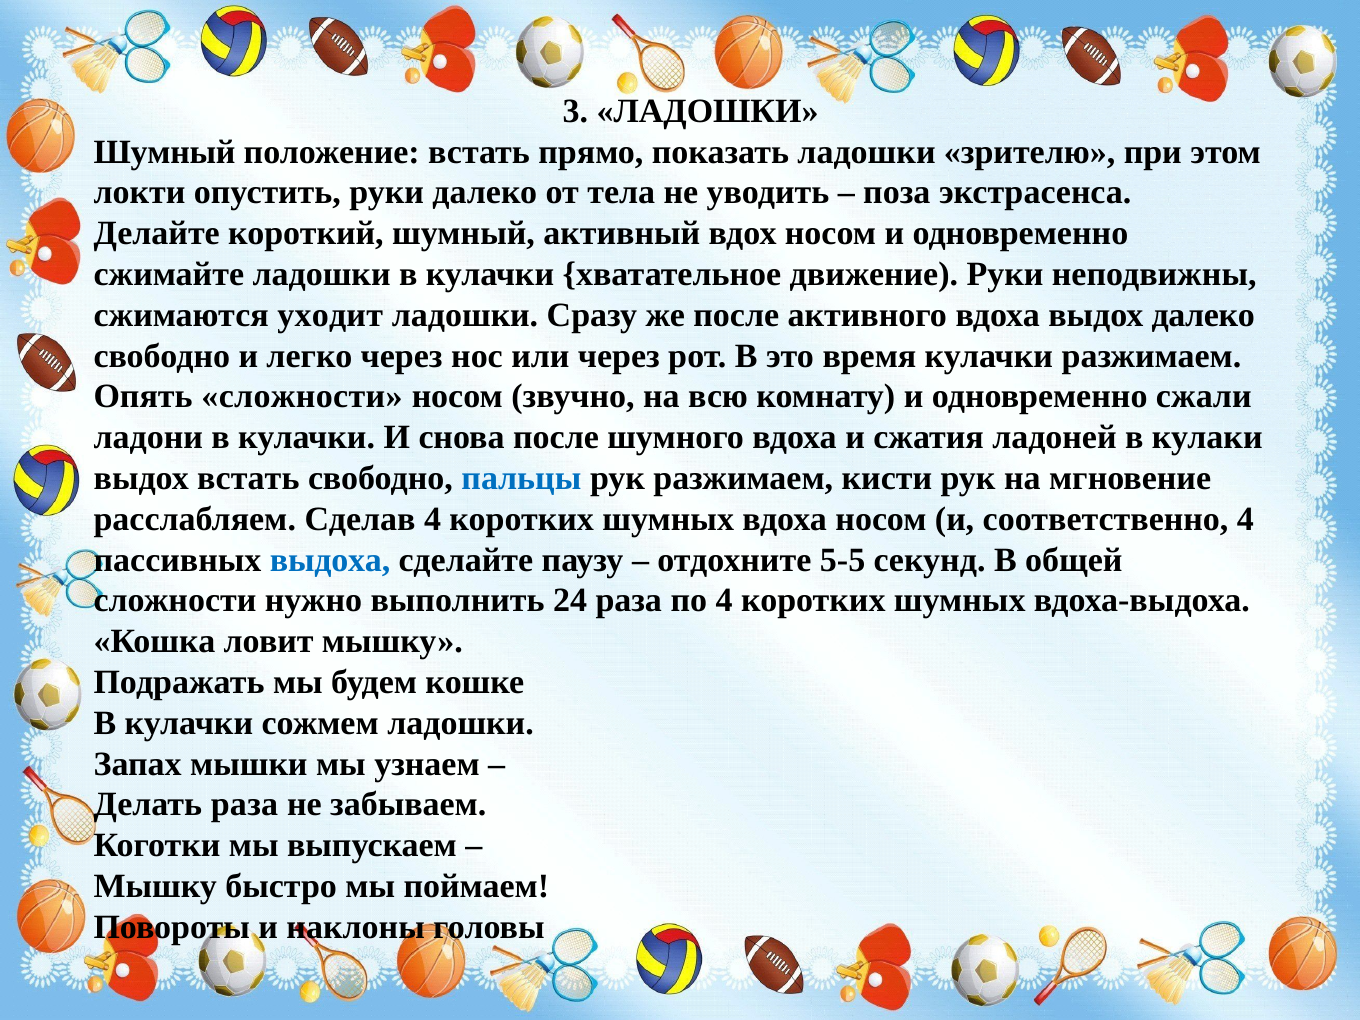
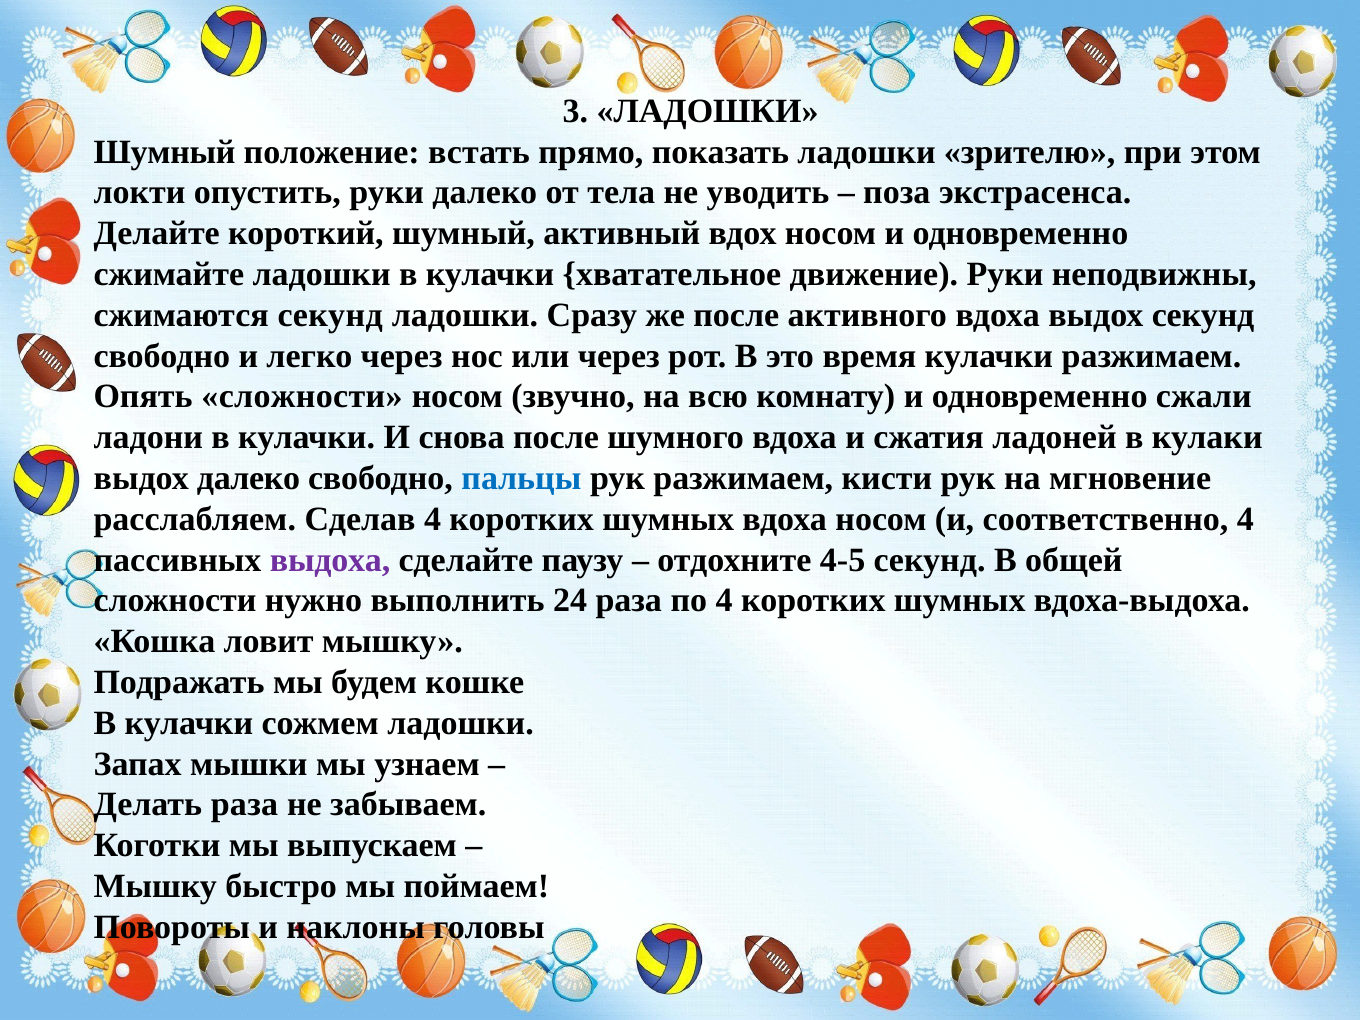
сжимаются уходит: уходит -> секунд (330, 315)
выдох далеко: далеко -> секунд (1203, 315)
выдох встать: встать -> далеко (249, 478)
выдоха colour: blue -> purple (330, 560)
5-5: 5-5 -> 4-5 (843, 560)
